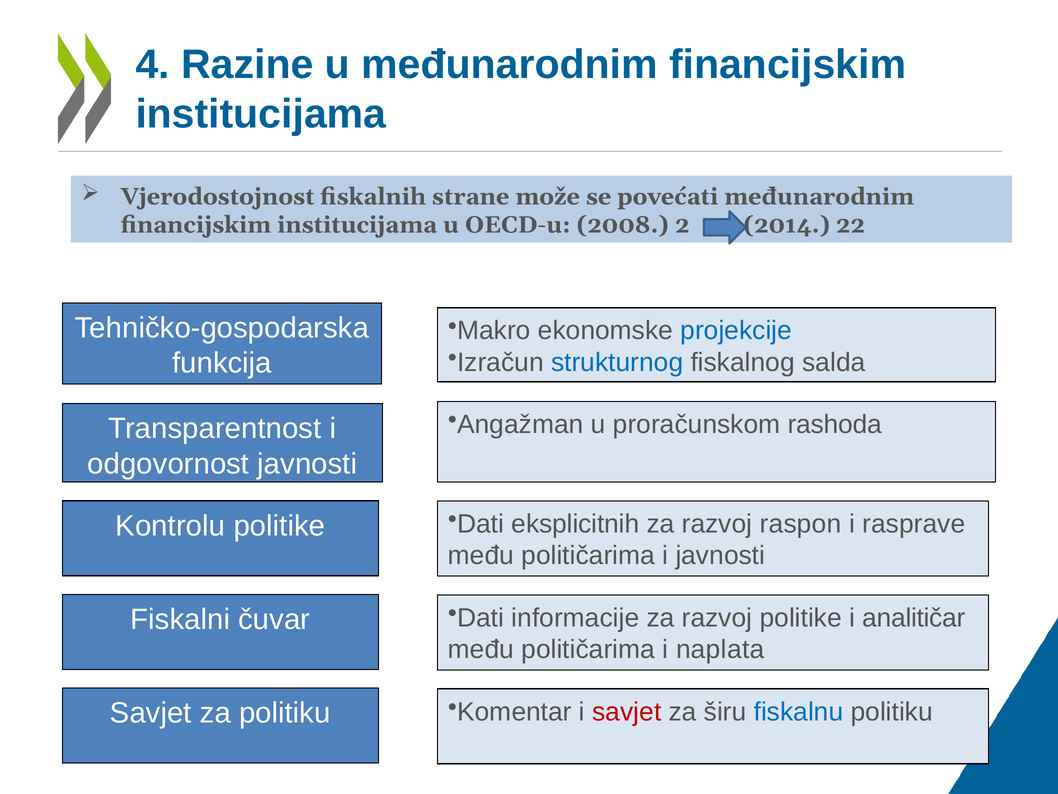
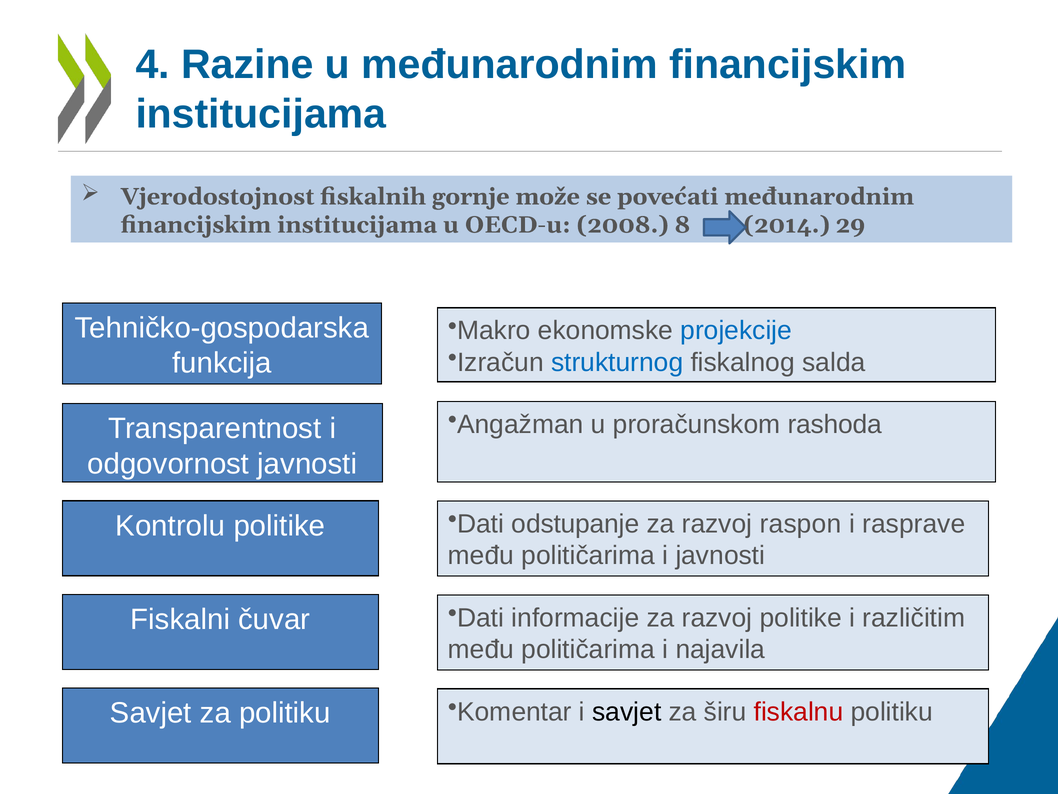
strane: strane -> gornje (471, 197)
2: 2 -> 8 (682, 225)
22: 22 -> 29 (850, 225)
eksplicitnih: eksplicitnih -> odstupanje (575, 524)
analitičar: analitičar -> različitim (914, 617)
naplata: naplata -> najavila (720, 649)
savjet colour: red -> black (627, 711)
fiskalnu colour: blue -> red (799, 711)
